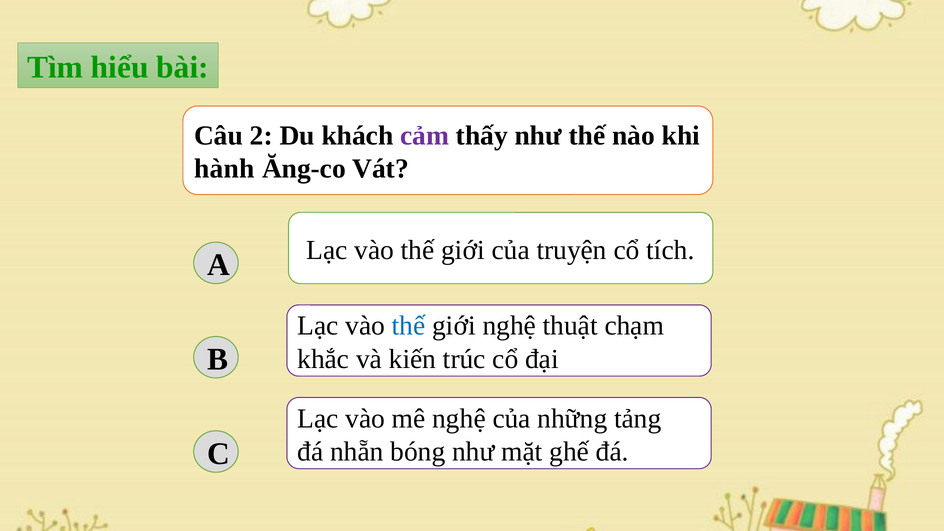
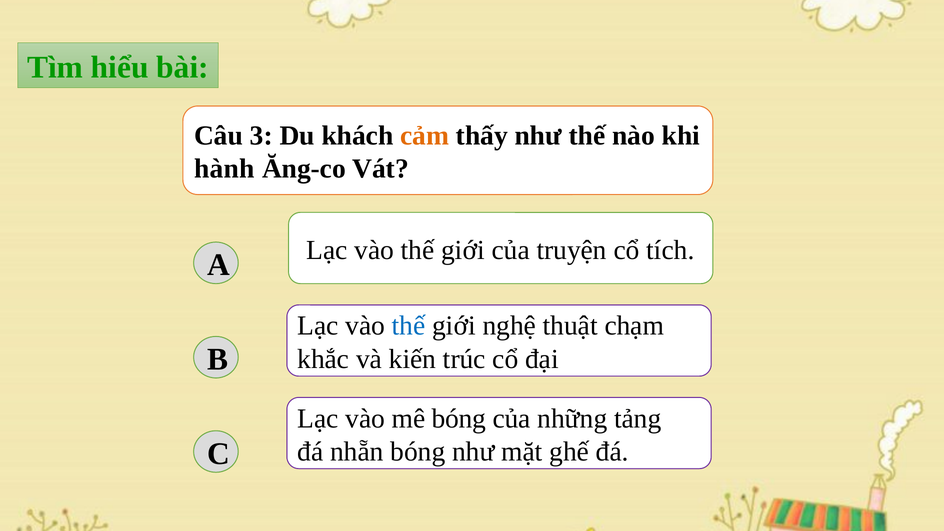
2: 2 -> 3 (261, 136)
cảm colour: purple -> orange (425, 136)
mê nghệ: nghệ -> bóng (459, 418)
